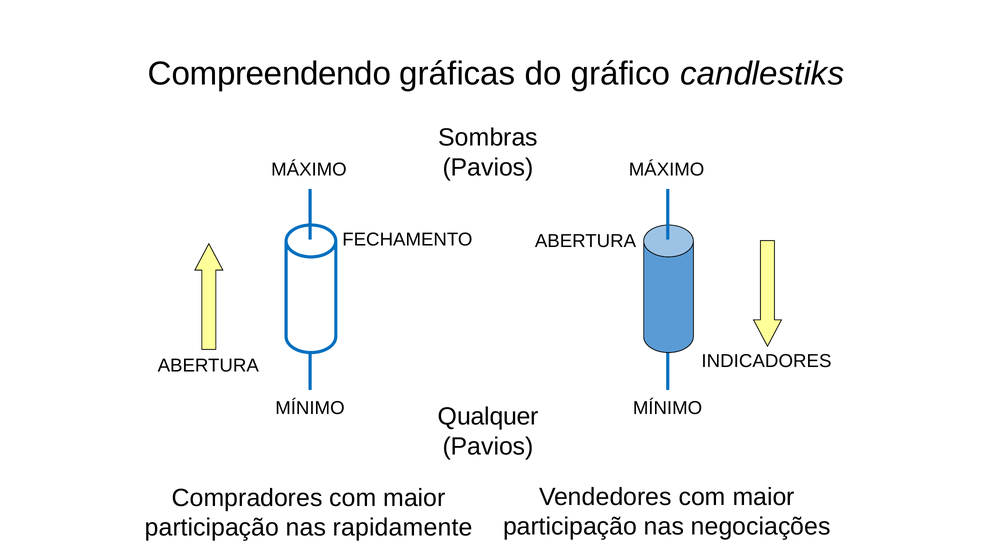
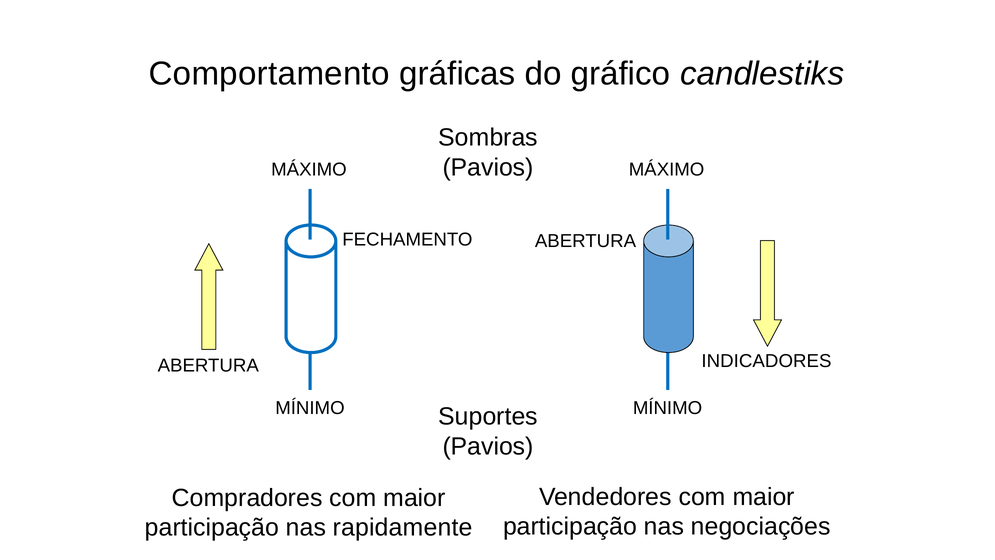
Compreendendo: Compreendendo -> Comportamento (269, 74)
Qualquer: Qualquer -> Suportes (488, 416)
